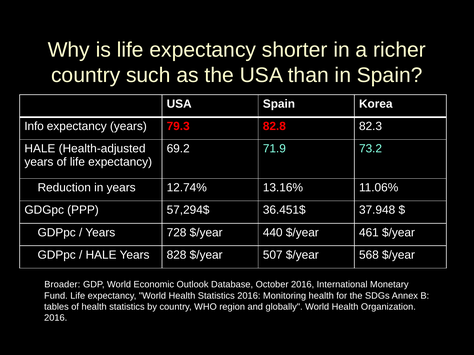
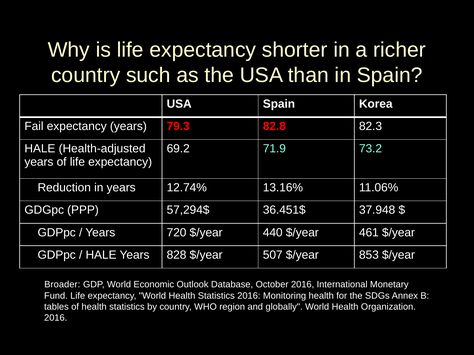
Info: Info -> Fail (34, 126)
728: 728 -> 720 (177, 233)
568: 568 -> 853 (369, 255)
